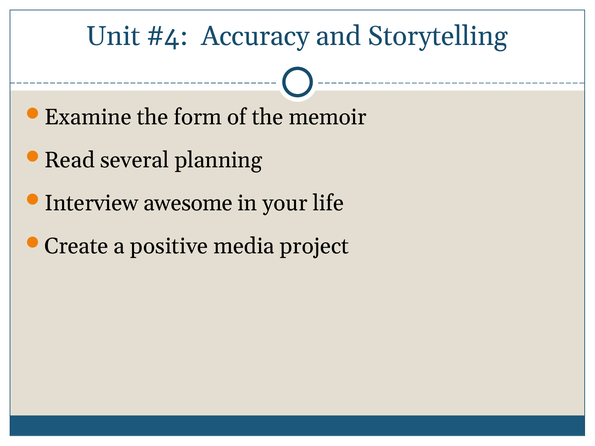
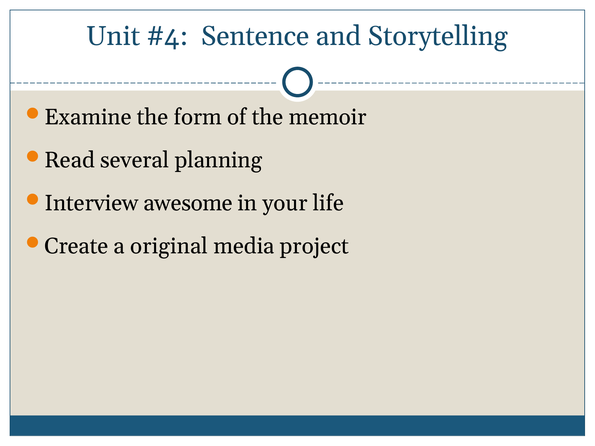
Accuracy: Accuracy -> Sentence (255, 36)
positive: positive -> original (169, 246)
